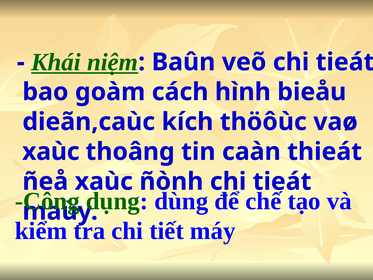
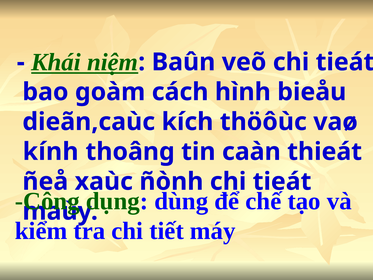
xaùc: xaùc -> kính (51, 152)
